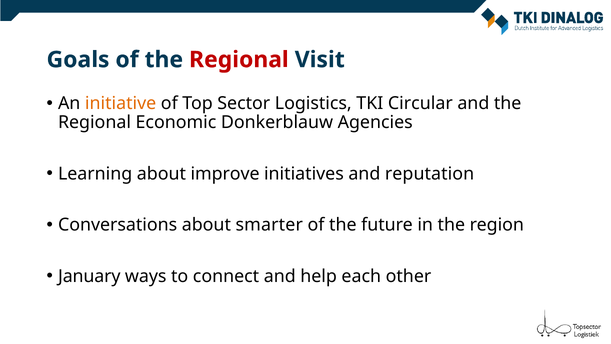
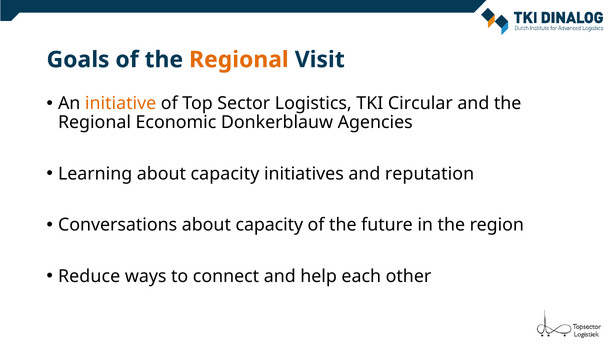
Regional colour: red -> orange (239, 60)
Learning about improve: improve -> capacity (225, 174)
Conversations about smarter: smarter -> capacity (269, 225)
January: January -> Reduce (89, 276)
